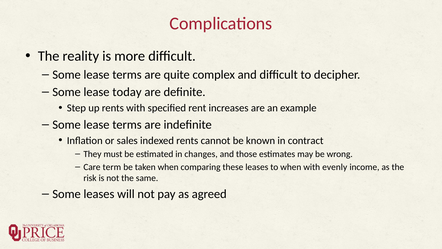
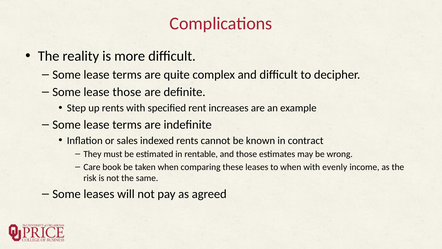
lease today: today -> those (127, 92)
changes: changes -> rentable (201, 154)
term: term -> book (112, 167)
